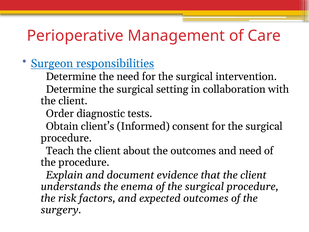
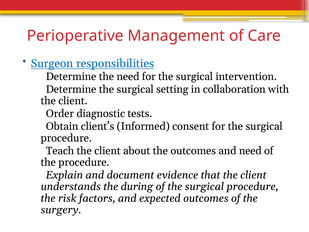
enema: enema -> during (137, 186)
